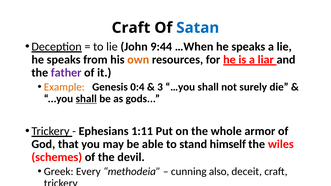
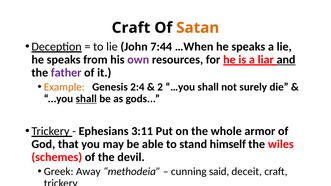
Satan colour: blue -> orange (198, 28)
9:44: 9:44 -> 7:44 (161, 47)
own colour: orange -> purple (138, 60)
and underline: none -> present (286, 60)
0:4: 0:4 -> 2:4 (137, 87)
3: 3 -> 2 (160, 87)
1:11: 1:11 -> 3:11 (142, 131)
Every: Every -> Away (88, 172)
also: also -> said (219, 172)
